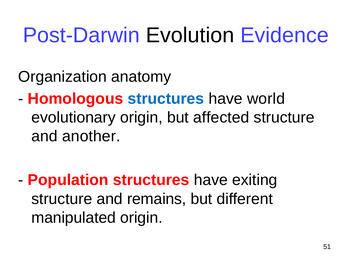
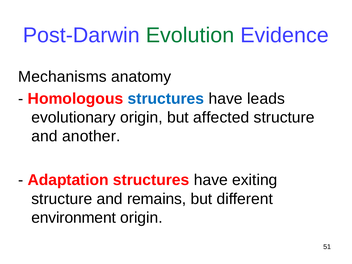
Evolution colour: black -> green (190, 35)
Organization: Organization -> Mechanisms (62, 77)
world: world -> leads (266, 99)
Population: Population -> Adaptation (68, 180)
manipulated: manipulated -> environment (74, 218)
